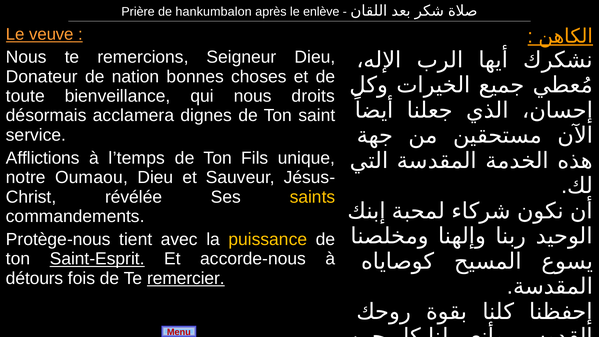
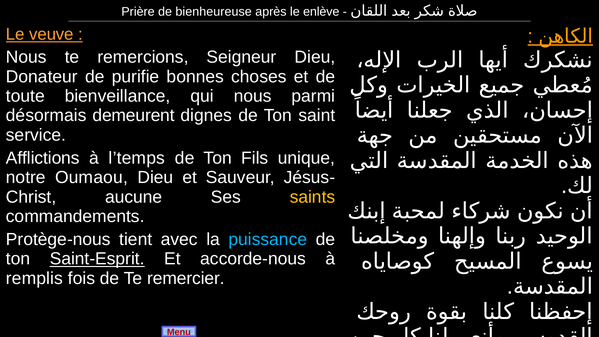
hankumbalon: hankumbalon -> bienheureuse (214, 12)
nation: nation -> purifie (136, 77)
droits: droits -> parmi (313, 96)
acclamera: acclamera -> demeurent (134, 116)
révélée: révélée -> aucune (134, 197)
puissance colour: yellow -> light blue (268, 239)
détours: détours -> remplis (35, 278)
remercier underline: present -> none (186, 278)
